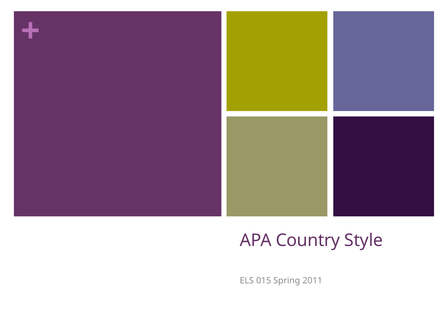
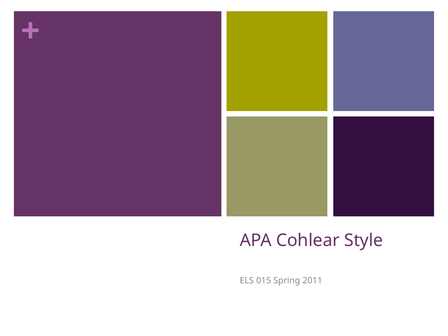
Country: Country -> Cohlear (308, 240)
